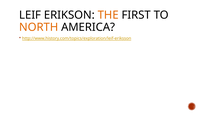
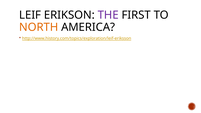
THE colour: orange -> purple (108, 15)
